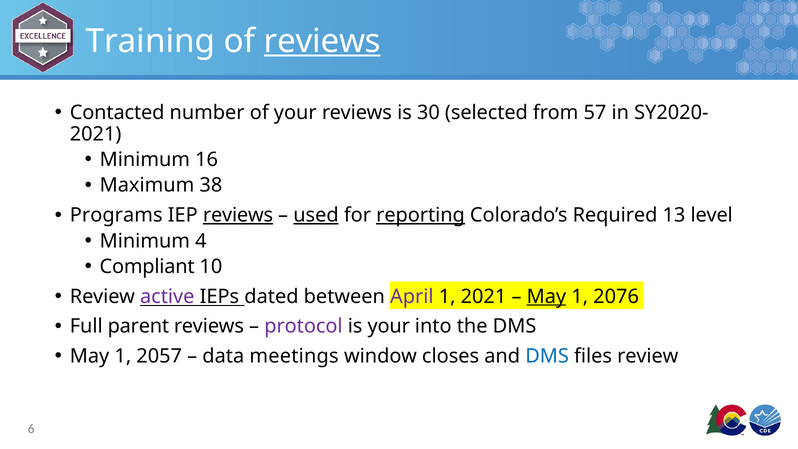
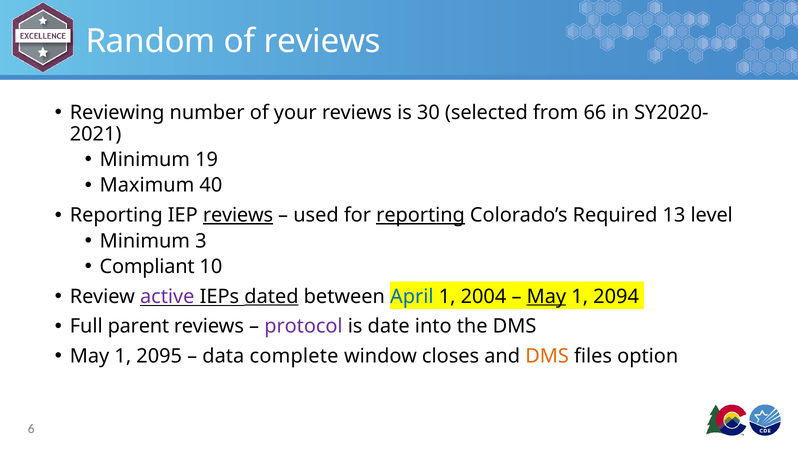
Training: Training -> Random (151, 41)
reviews underline: present -> none (322, 41)
Contacted: Contacted -> Reviewing (117, 112)
57: 57 -> 66 (595, 112)
16: 16 -> 19 (207, 160)
38: 38 -> 40 (211, 185)
Programs: Programs -> Reporting (116, 215)
used underline: present -> none (316, 215)
4: 4 -> 3 (201, 241)
dated underline: none -> present (271, 296)
April colour: purple -> blue (412, 296)
1 2021: 2021 -> 2004 (484, 296)
2076: 2076 -> 2094 (616, 296)
is your: your -> date (389, 326)
2057: 2057 -> 2095 (159, 356)
meetings: meetings -> complete (294, 356)
DMS colour: blue -> orange (547, 356)
files review: review -> option (648, 356)
